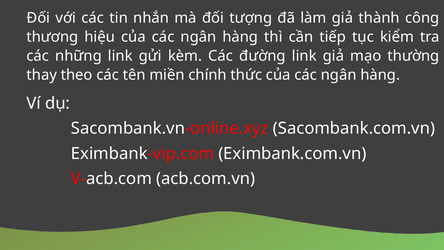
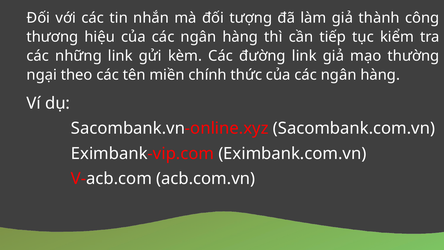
thay: thay -> ngại (42, 75)
